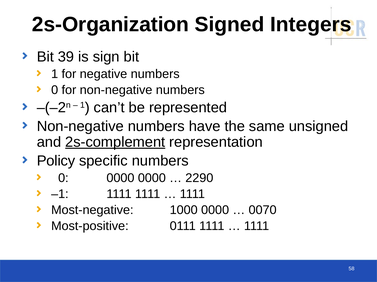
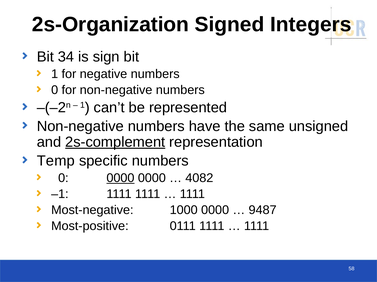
39: 39 -> 34 (66, 57)
Policy: Policy -> Temp (56, 161)
0000 underline: none -> present (120, 178)
2290: 2290 -> 4082 (199, 178)
0070: 0070 -> 9487 (263, 211)
